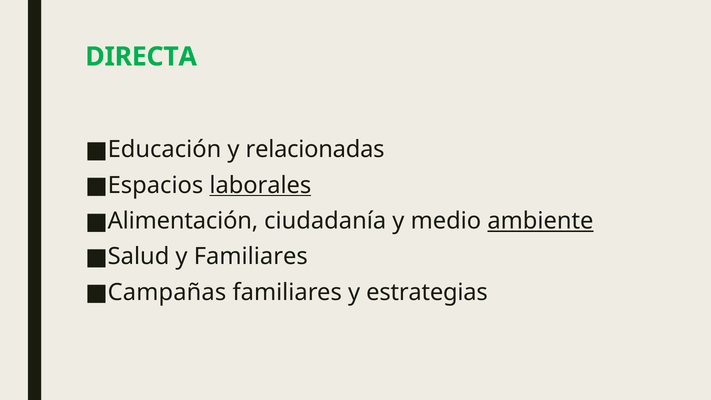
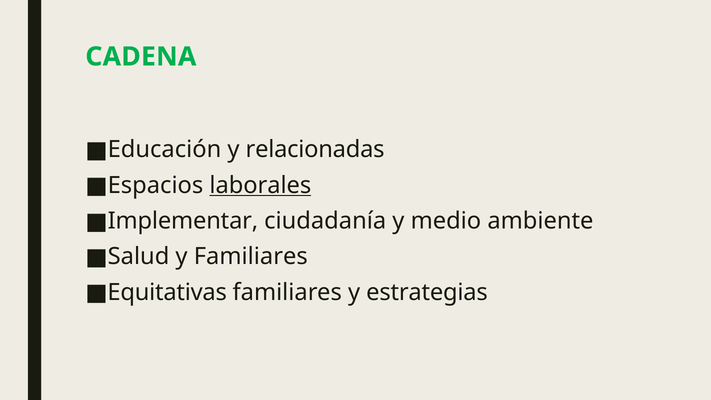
DIRECTA: DIRECTA -> CADENA (141, 57)
Alimentación: Alimentación -> Implementar (183, 221)
ambiente underline: present -> none (540, 221)
Campañas: Campañas -> Equitativas (167, 292)
